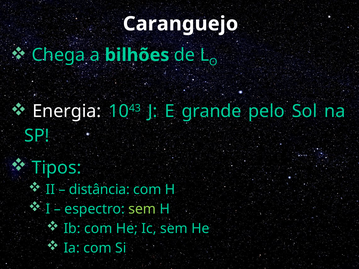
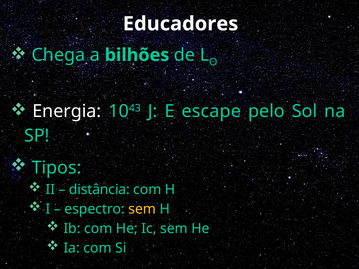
Caranguejo: Caranguejo -> Educadores (181, 24)
grande: grande -> escape (211, 111)
sem colour: light green -> yellow (142, 209)
